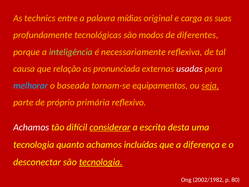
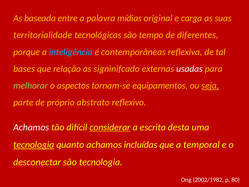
technics: technics -> baseada (40, 18)
profundamente: profundamente -> territorialidade (43, 35)
modos: modos -> tempo (151, 35)
inteligência colour: light green -> light blue (71, 52)
necessariamente: necessariamente -> contemporâneas (133, 52)
causa: causa -> bases (24, 69)
pronunciada: pronunciada -> signinifcado (117, 69)
melhorar colour: light blue -> light green (31, 86)
baseada: baseada -> aspectos (73, 86)
primária: primária -> abstrato (93, 102)
tecnologia underline: none -> present (34, 144)
diferença: diferença -> temporal (202, 144)
tecnologia underline: present -> none (101, 162)
